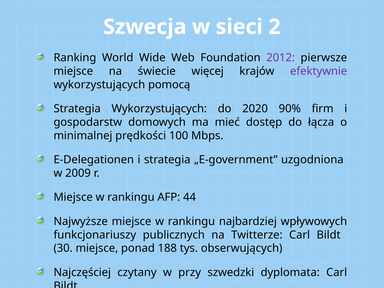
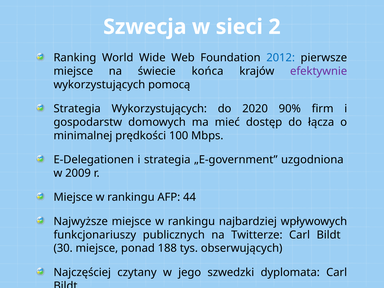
2012 colour: purple -> blue (281, 58)
więcej: więcej -> końca (208, 71)
przy: przy -> jego (190, 272)
